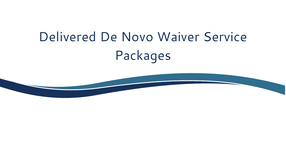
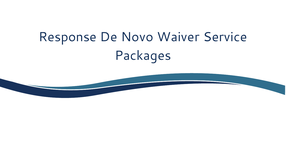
Delivered: Delivered -> Response (68, 37)
